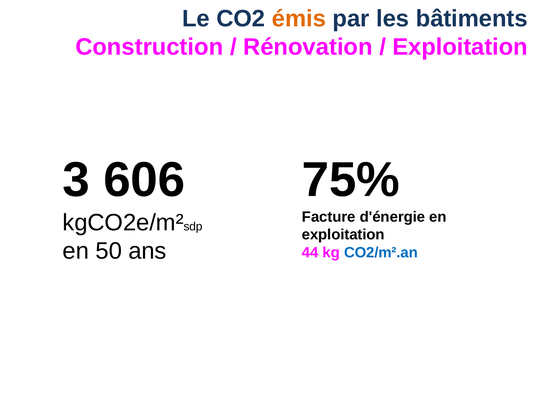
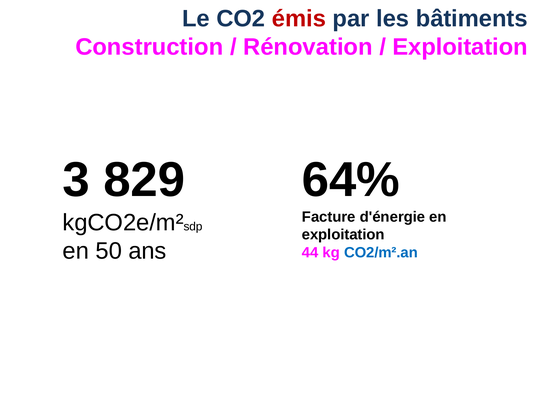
émis colour: orange -> red (299, 19)
606: 606 -> 829 (144, 180)
75%: 75% -> 64% (351, 180)
